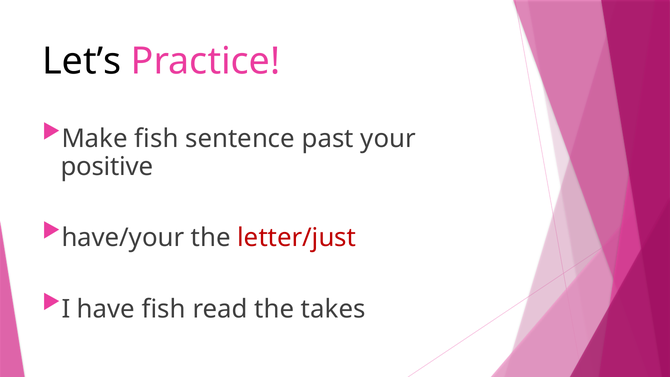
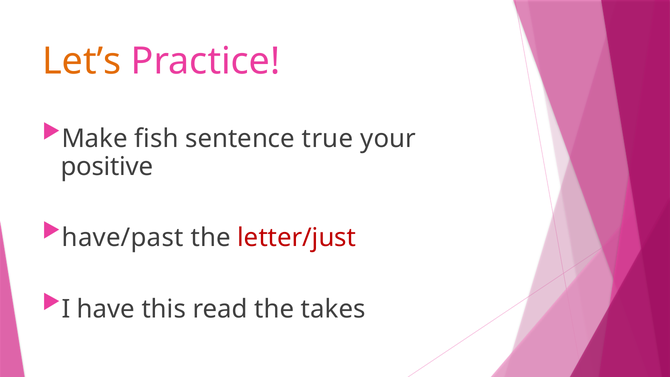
Let’s colour: black -> orange (82, 61)
past: past -> true (328, 139)
have/your: have/your -> have/past (123, 238)
have fish: fish -> this (164, 309)
